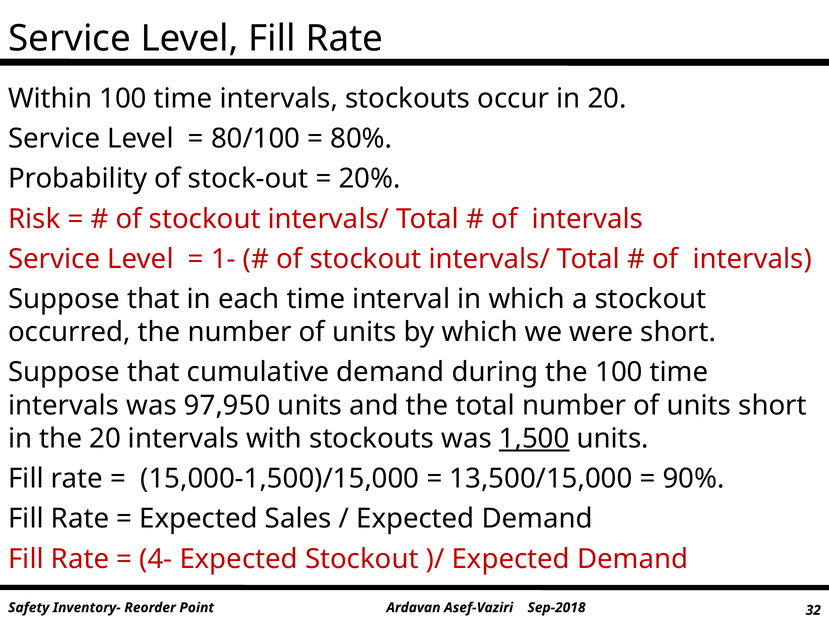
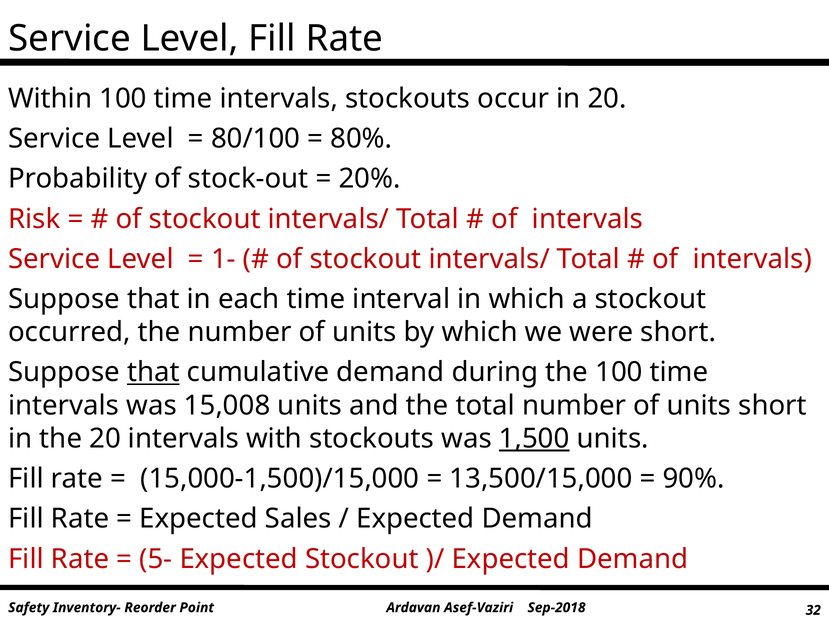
that underline: none -> present (153, 372)
97,950: 97,950 -> 15,008 (227, 405)
4-: 4- -> 5- (156, 559)
